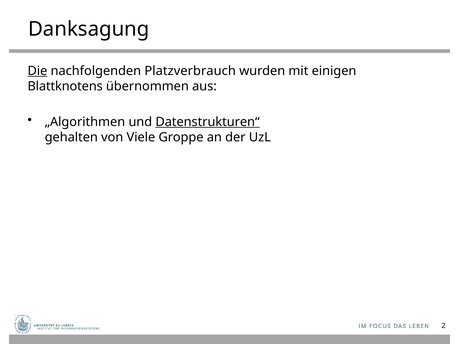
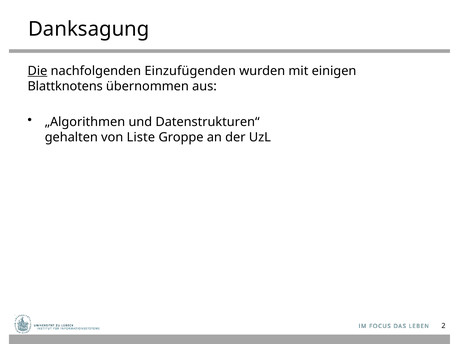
Platzverbrauch: Platzverbrauch -> Einzufügenden (190, 71)
Datenstrukturen“ underline: present -> none (208, 122)
Viele: Viele -> Liste (141, 137)
